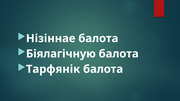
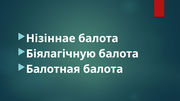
Тарфянік: Тарфянік -> Балотная (53, 69)
